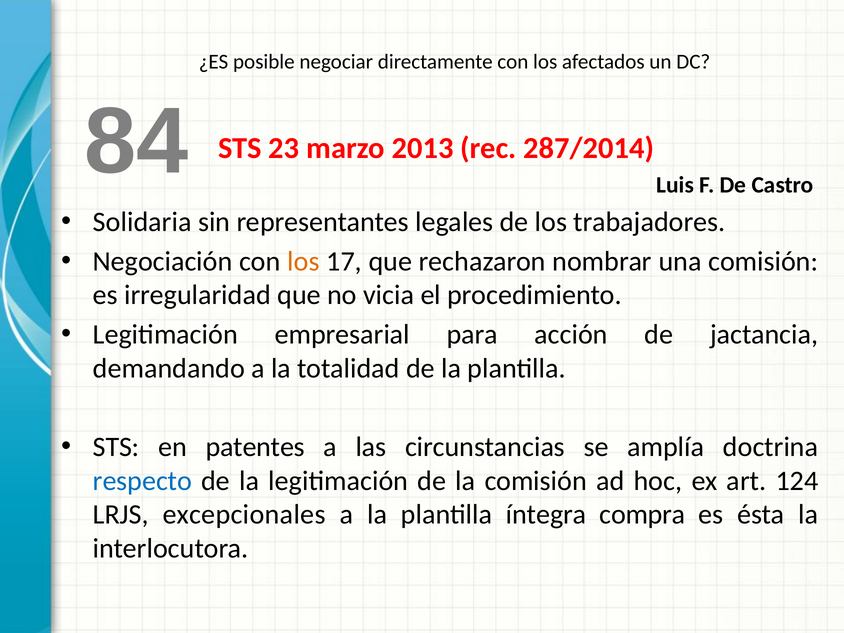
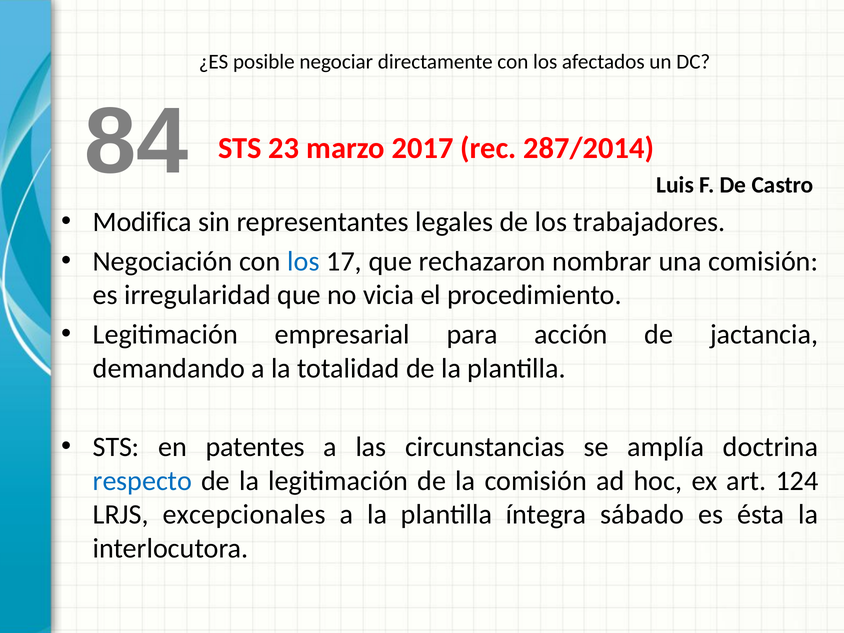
2013: 2013 -> 2017 (423, 148)
Solidaria: Solidaria -> Modifica (142, 222)
los colour: orange -> blue (304, 261)
compra: compra -> sábado (642, 514)
